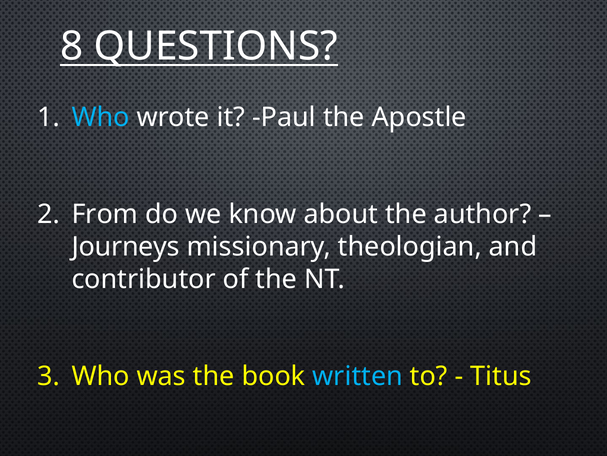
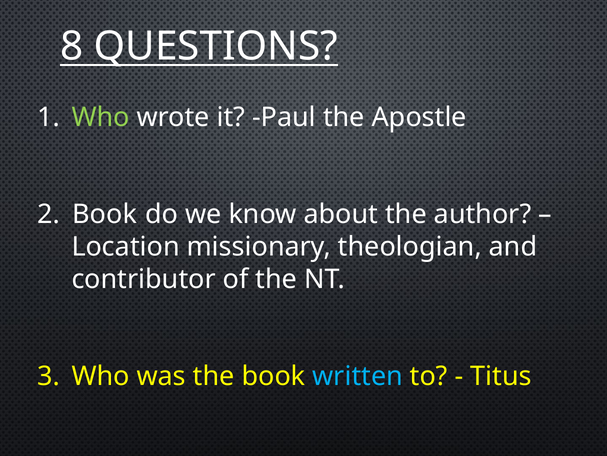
Who colour: light blue -> light green (101, 117)
From: From -> Book (105, 214)
Journeys: Journeys -> Location (126, 246)
